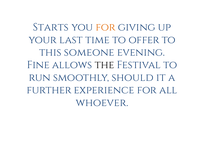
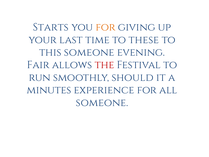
offer: offer -> these (144, 40)
Fine: Fine -> Fair (38, 65)
the colour: black -> red (104, 65)
further: further -> minutes (49, 90)
whoever: whoever -> someone (102, 102)
